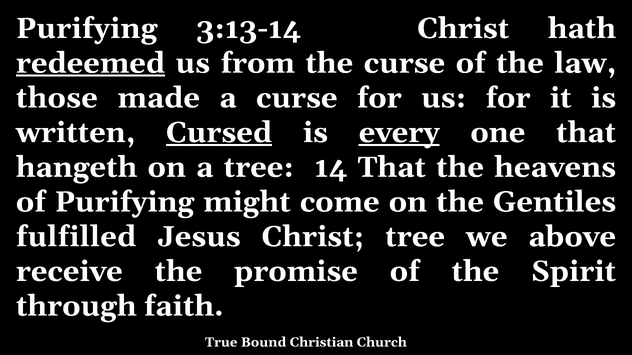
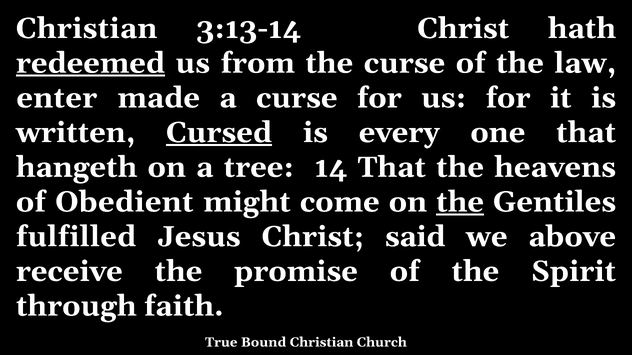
Purifying: Purifying -> Christian (87, 28)
those: those -> enter (57, 98)
every underline: present -> none (399, 133)
of Purifying: Purifying -> Obedient (124, 202)
the underline: none -> present (460, 202)
Christ tree: tree -> said (415, 237)
